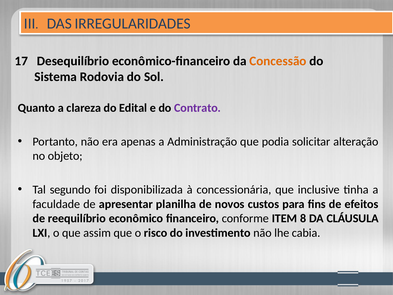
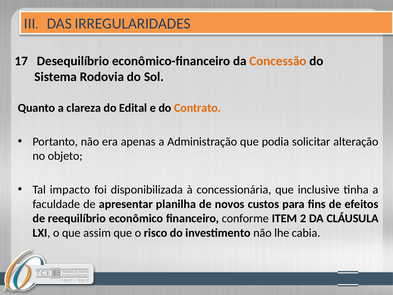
Contrato colour: purple -> orange (198, 108)
segundo: segundo -> impacto (70, 189)
8: 8 -> 2 (303, 218)
